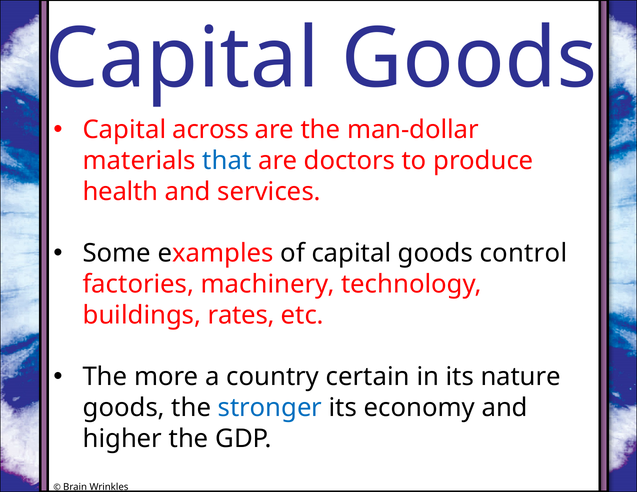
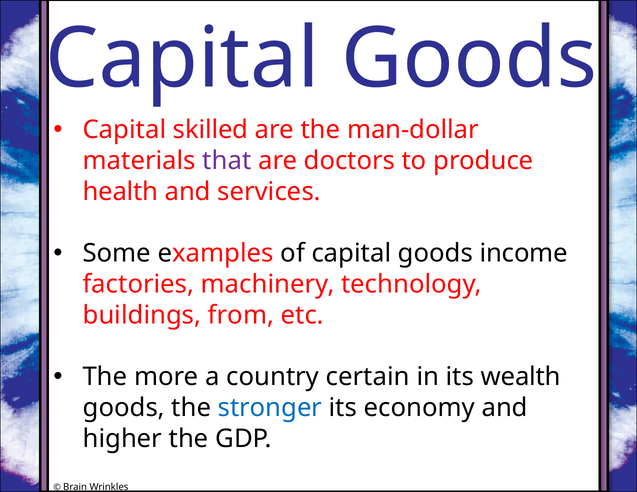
across: across -> skilled (211, 130)
that colour: blue -> purple (227, 161)
control: control -> income (524, 254)
rates: rates -> from (241, 315)
nature: nature -> wealth (521, 377)
